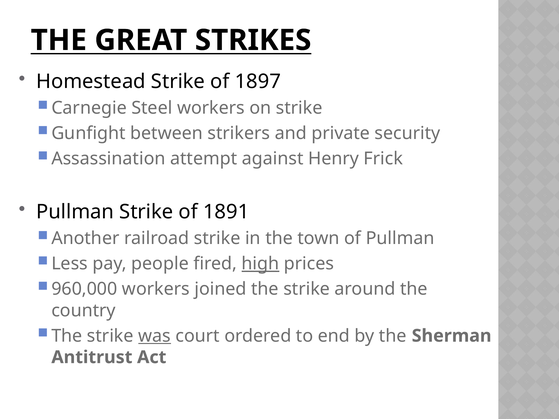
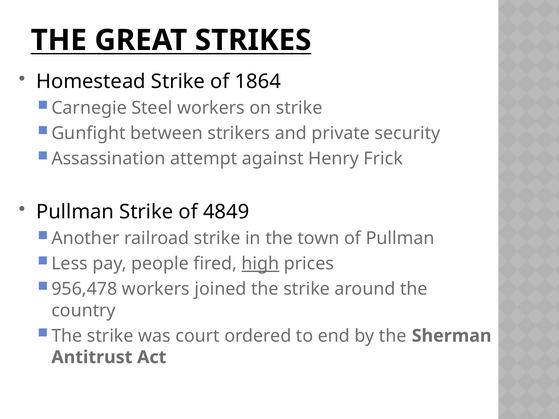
1897: 1897 -> 1864 (258, 82)
1891: 1891 -> 4849 (226, 212)
960,000: 960,000 -> 956,478 (84, 289)
was underline: present -> none (155, 336)
